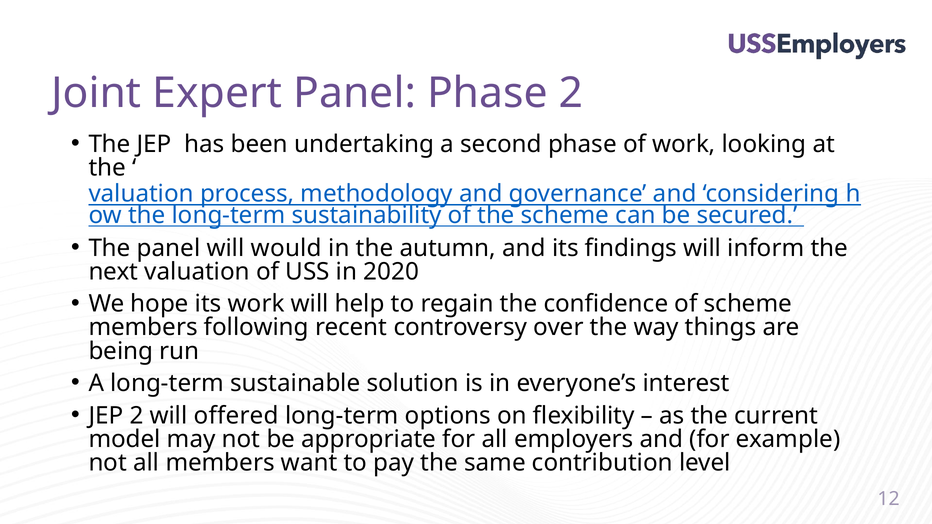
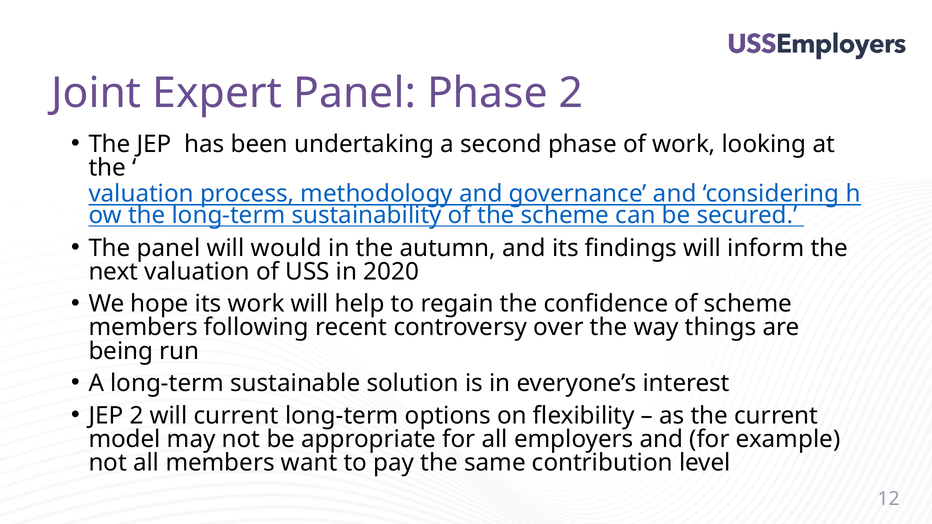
will offered: offered -> current (236, 416)
